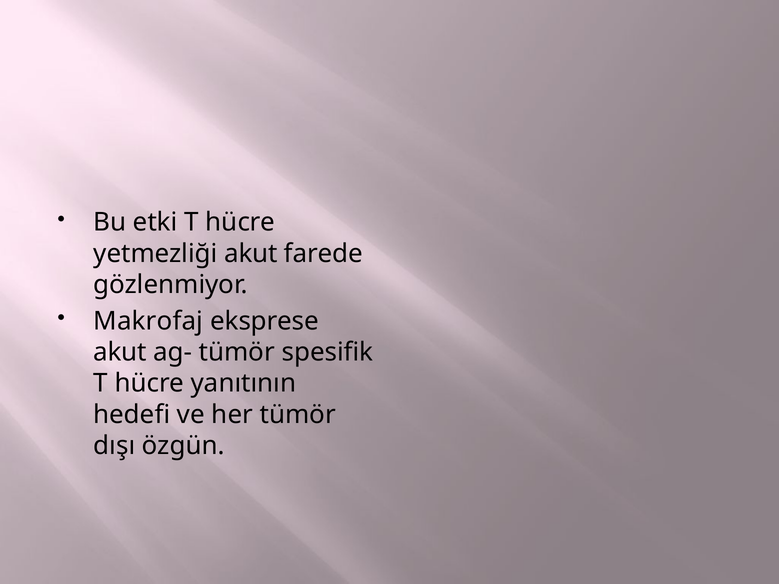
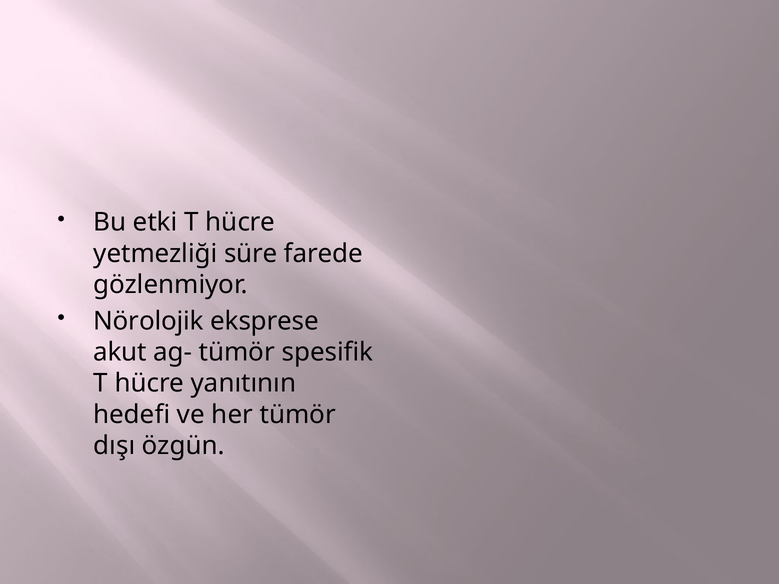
yetmezliği akut: akut -> süre (251, 254)
Makrofaj: Makrofaj -> Nörolojik (148, 321)
